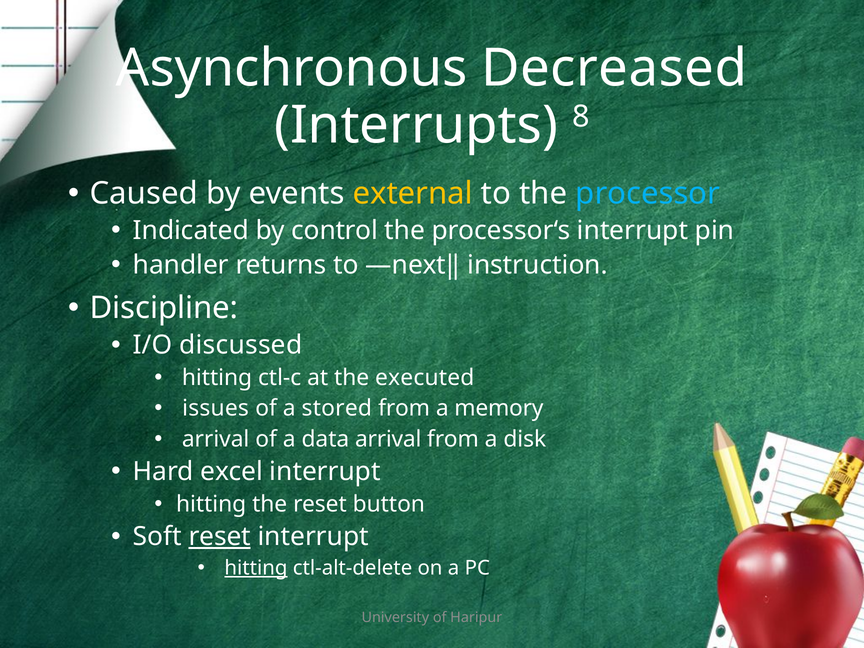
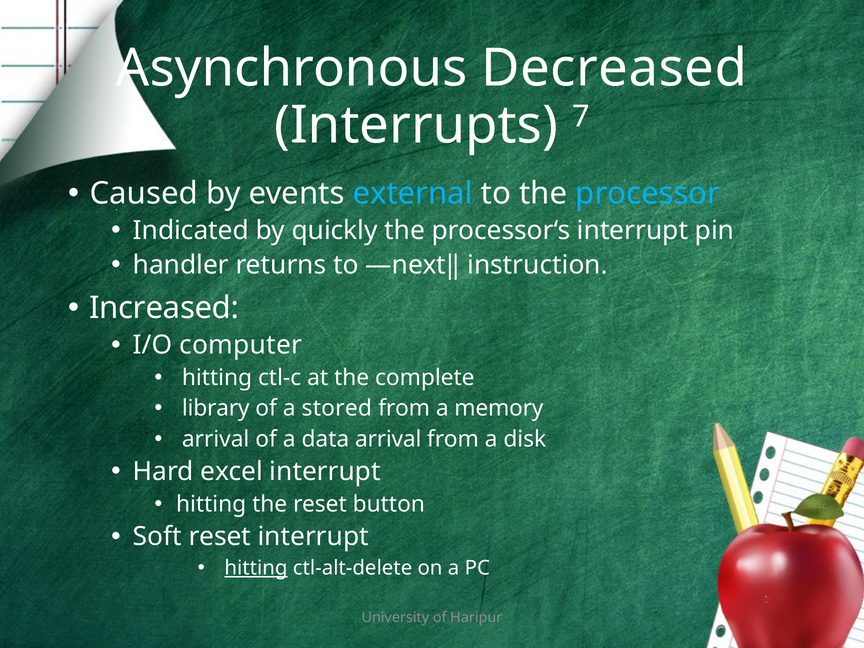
8: 8 -> 7 (581, 117)
external colour: yellow -> light blue (413, 193)
control: control -> quickly (335, 231)
Discipline: Discipline -> Increased (164, 308)
discussed: discussed -> computer (241, 345)
executed: executed -> complete (425, 378)
issues: issues -> library (216, 408)
reset underline: present -> none (220, 537)
